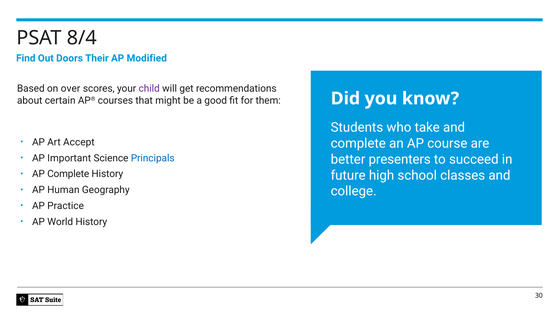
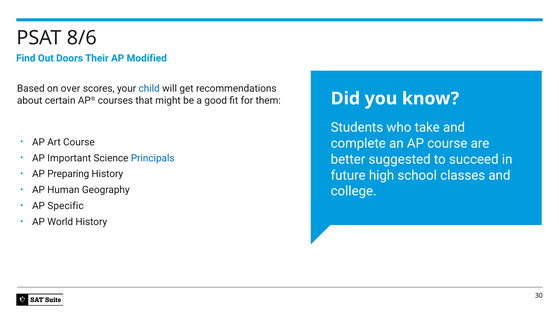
8/4: 8/4 -> 8/6 (82, 38)
child colour: purple -> blue (149, 88)
Art Accept: Accept -> Course (79, 142)
presenters: presenters -> suggested (400, 159)
AP Complete: Complete -> Preparing (68, 174)
Practice: Practice -> Specific (66, 206)
